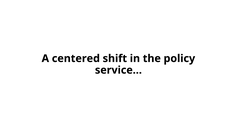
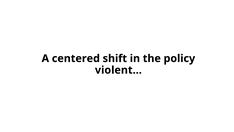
service…: service… -> violent… (118, 70)
